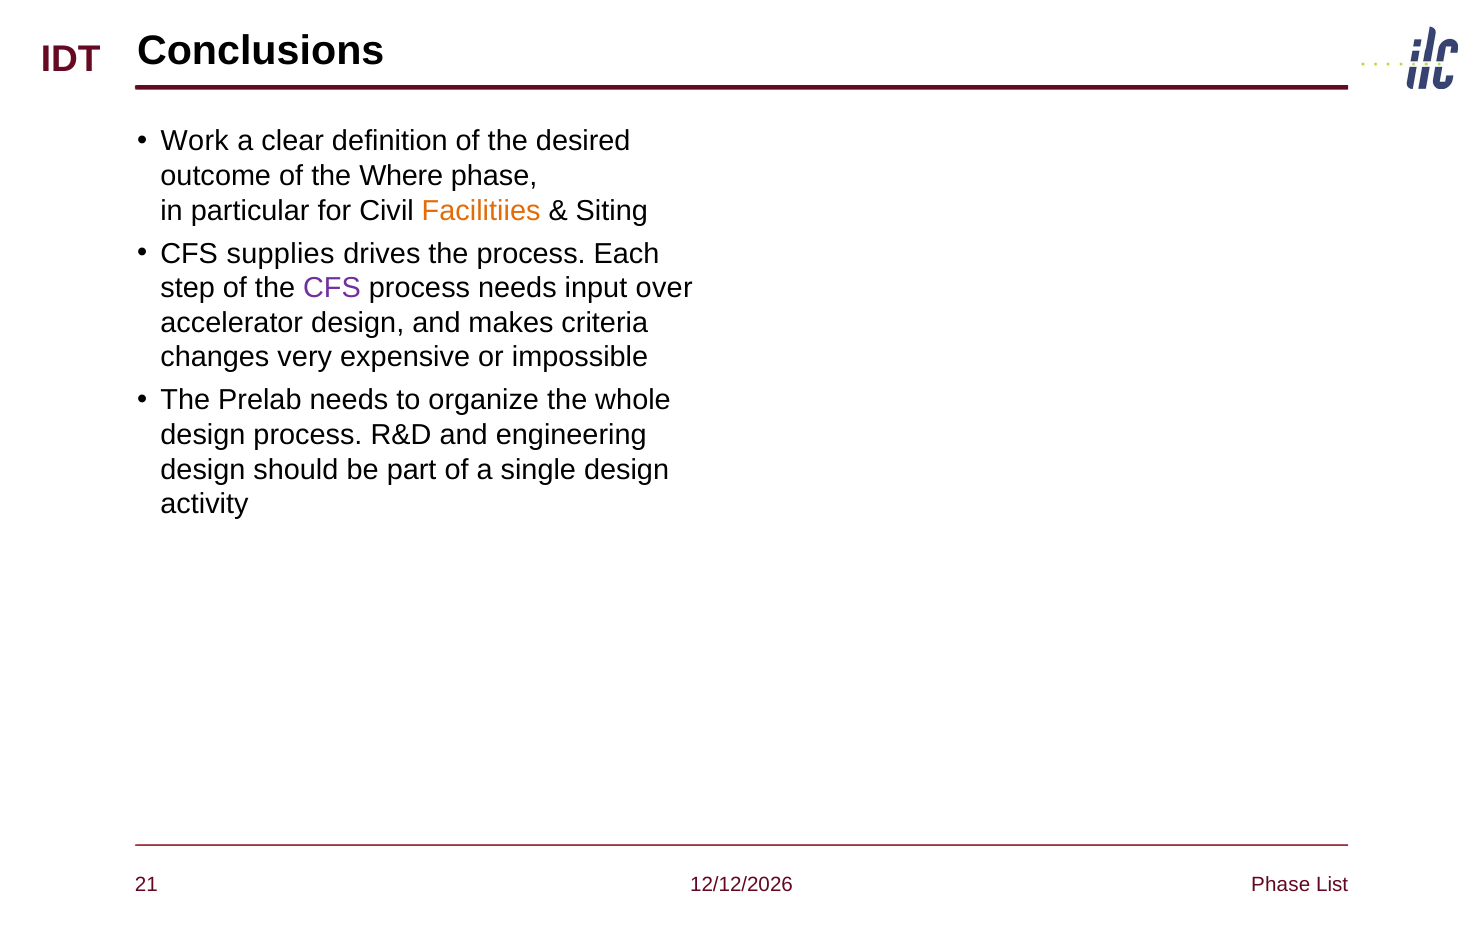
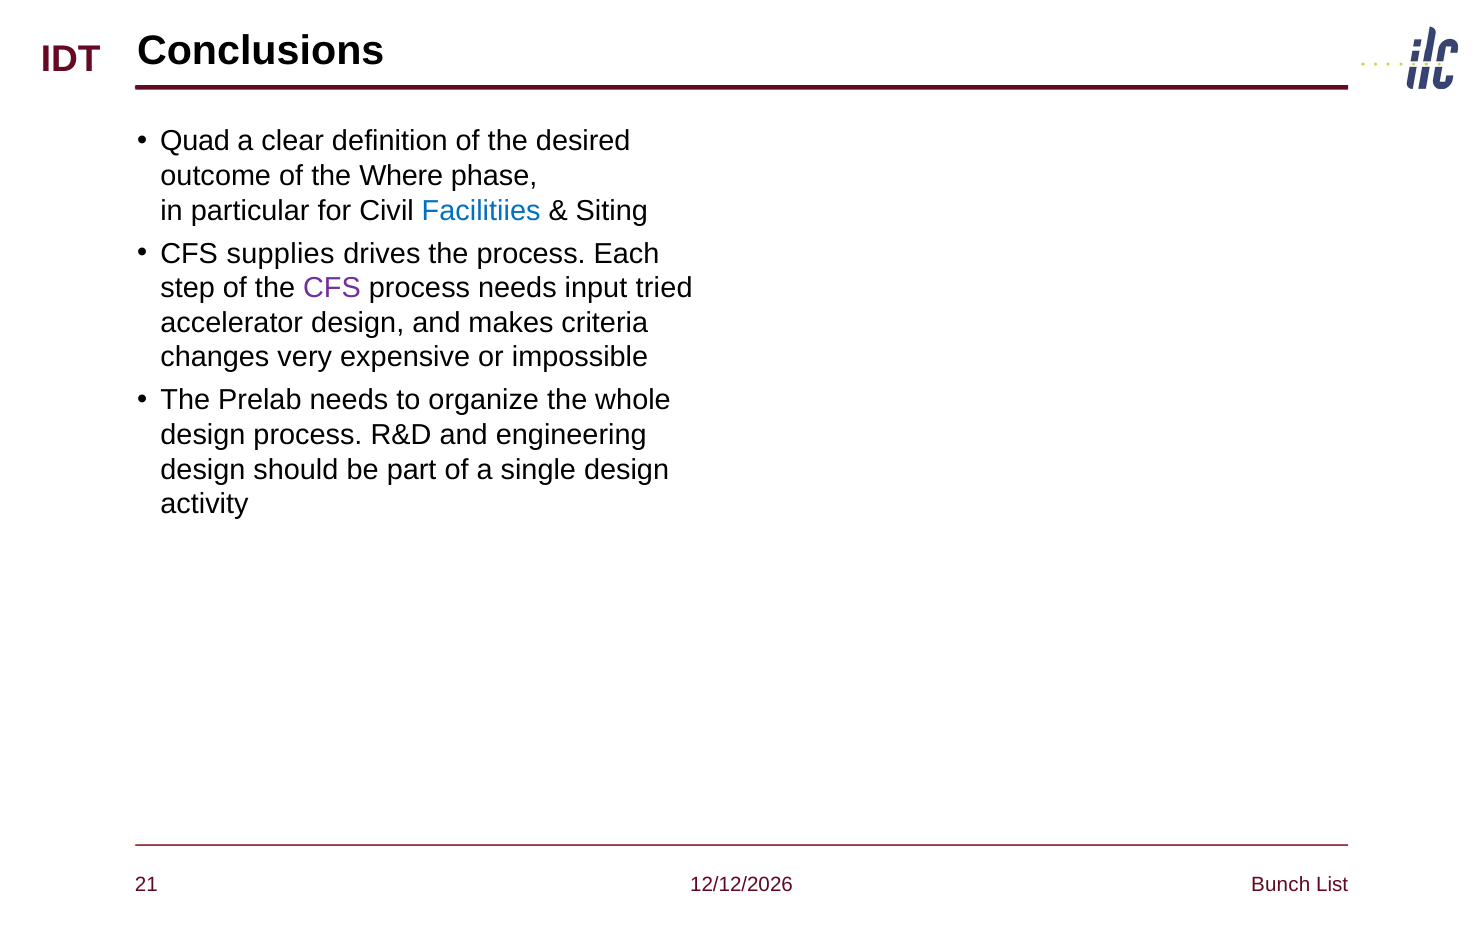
Work: Work -> Quad (195, 141)
Facilitiies colour: orange -> blue (481, 211)
over: over -> tried (664, 288)
Phase: Phase -> Bunch (1281, 885)
